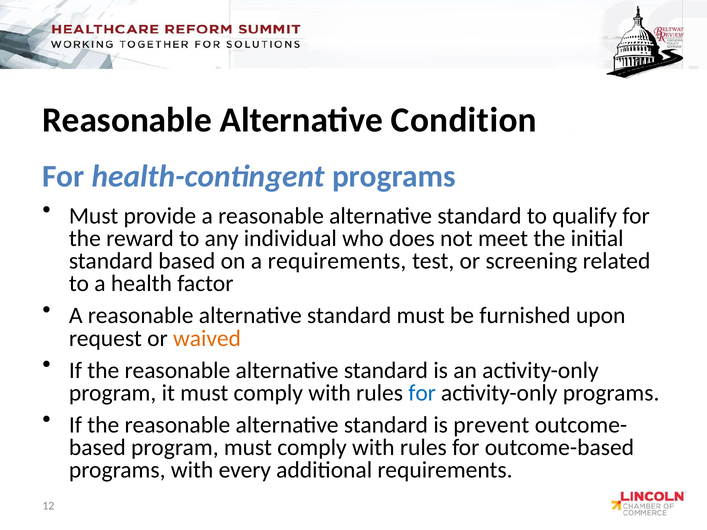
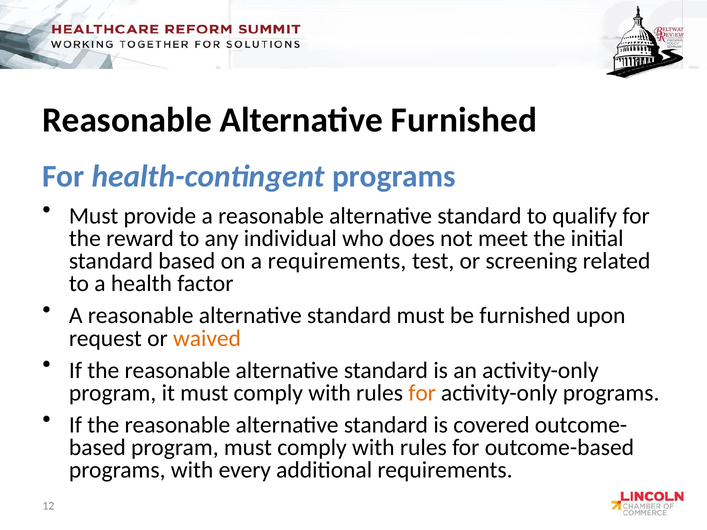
Alternative Condition: Condition -> Furnished (464, 120)
for colour: blue -> orange (422, 393)
prevent: prevent -> covered (491, 425)
